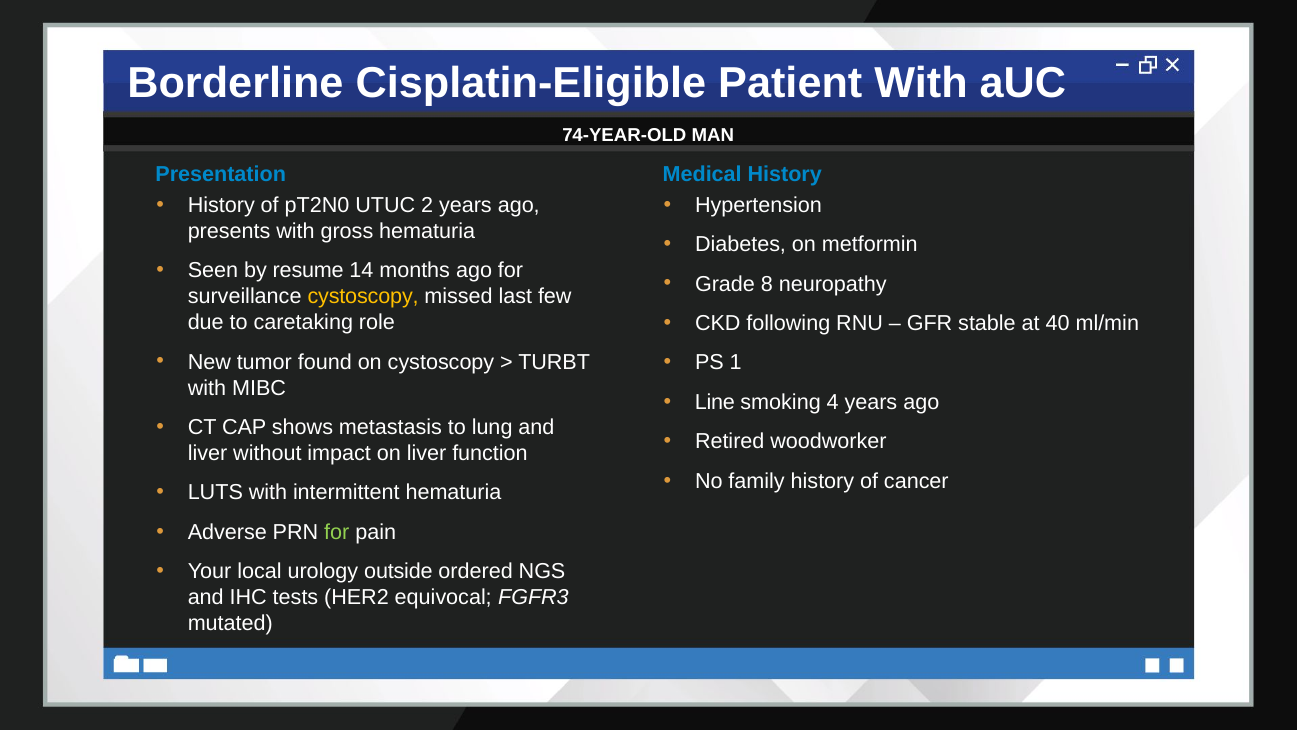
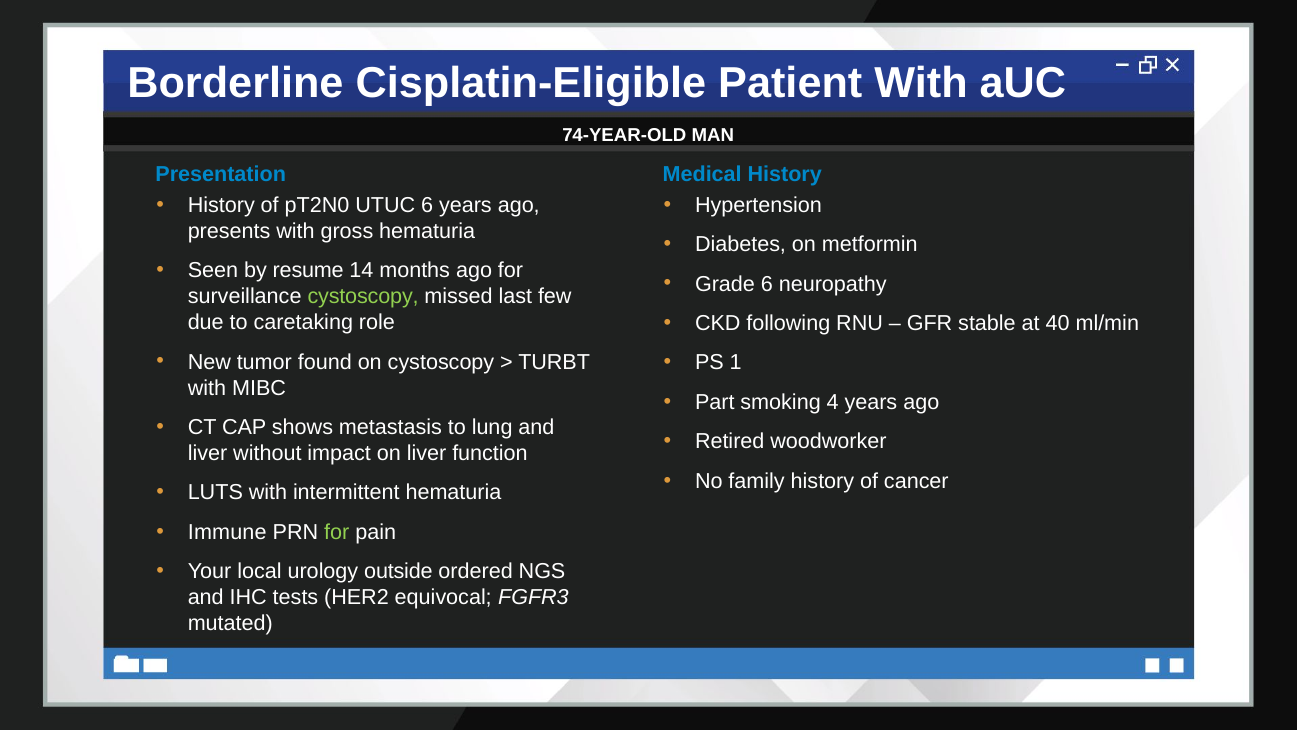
UTUC 2: 2 -> 6 (427, 205)
Grade 8: 8 -> 6 (767, 284)
cystoscopy colour: yellow -> light green (363, 296)
Line: Line -> Part (715, 402)
Adverse: Adverse -> Immune (227, 532)
